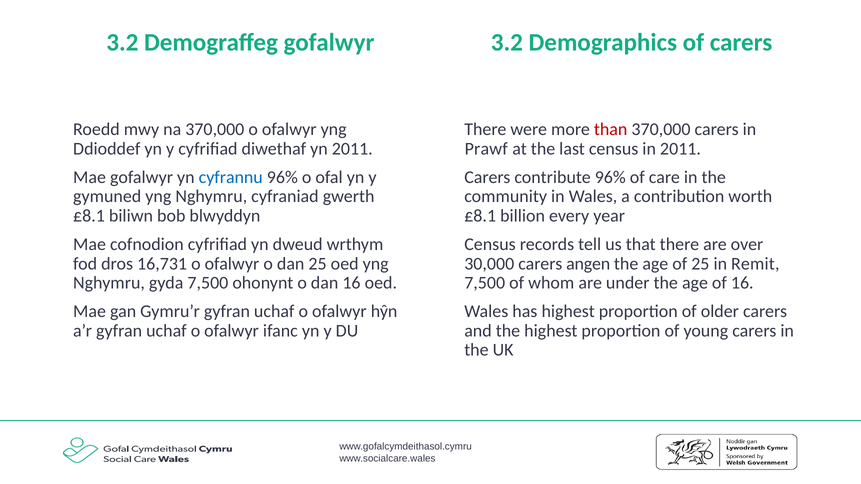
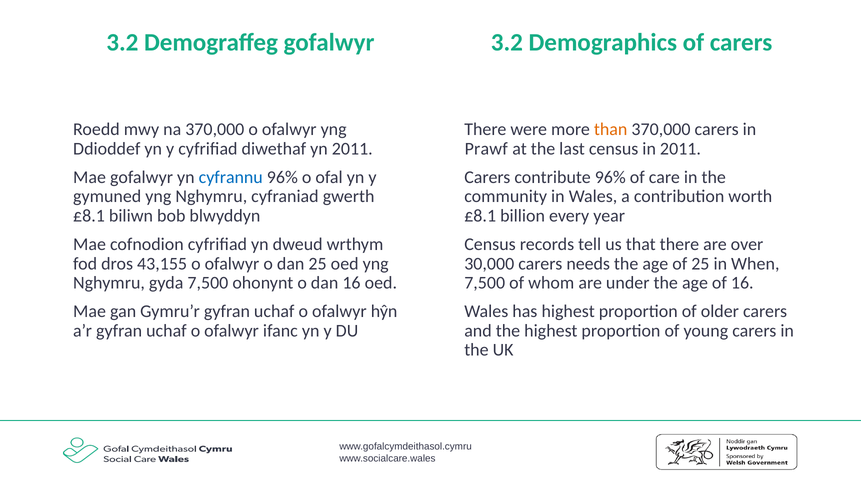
than colour: red -> orange (611, 130)
16,731: 16,731 -> 43,155 (162, 264)
angen: angen -> needs (588, 264)
Remit: Remit -> When (755, 264)
